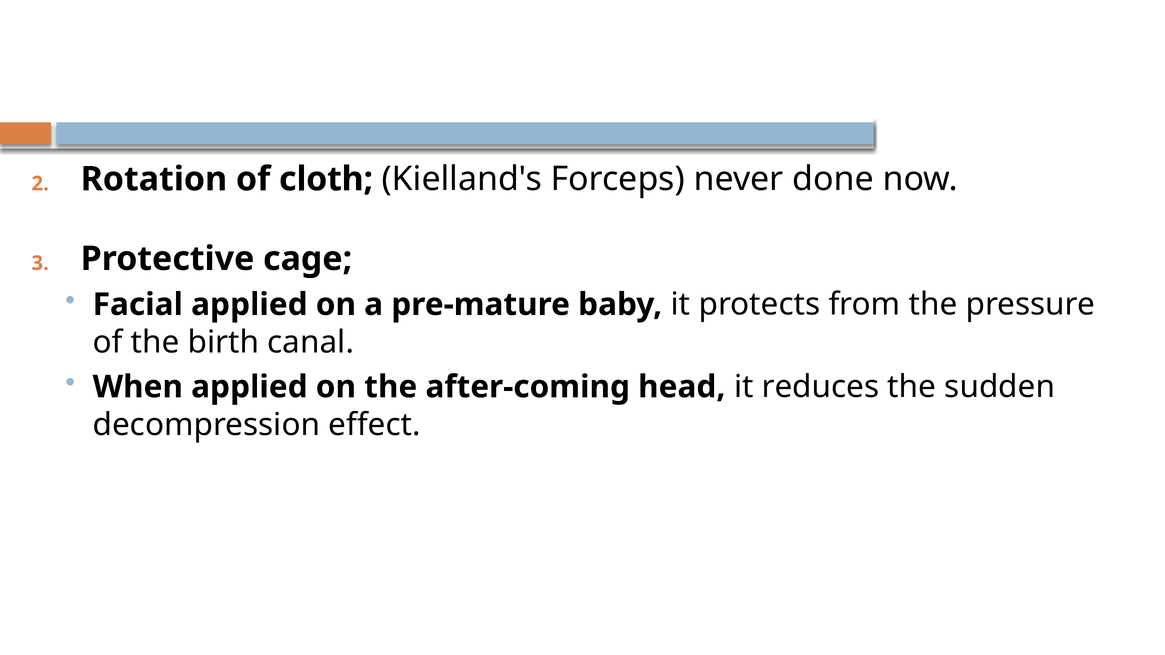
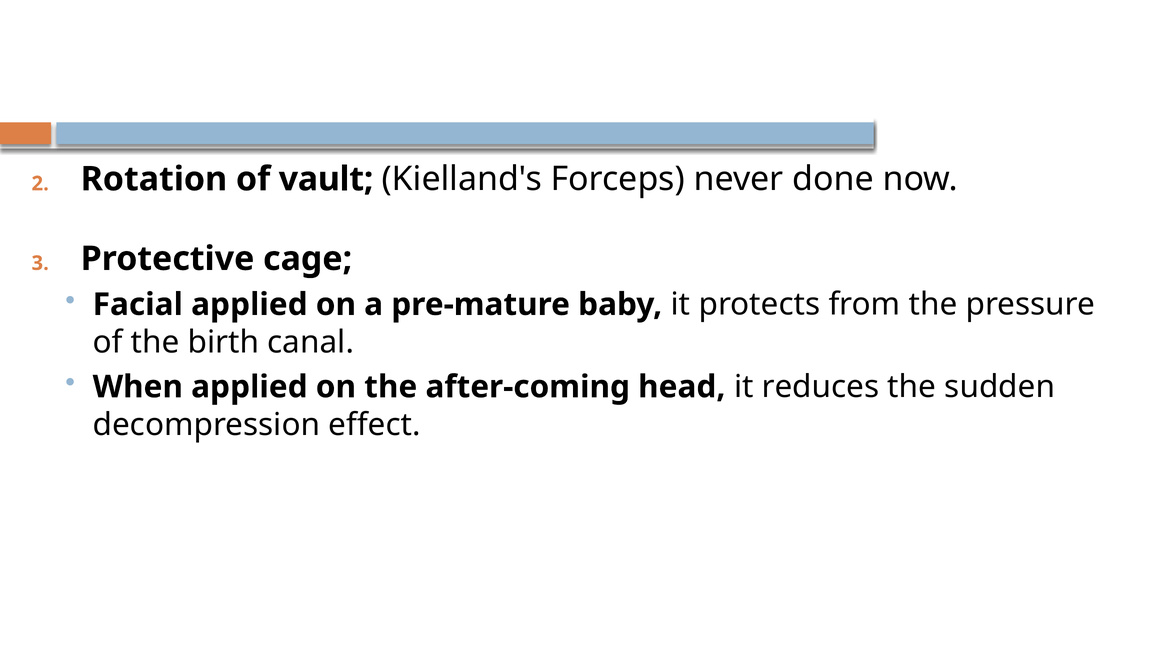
cloth: cloth -> vault (326, 179)
